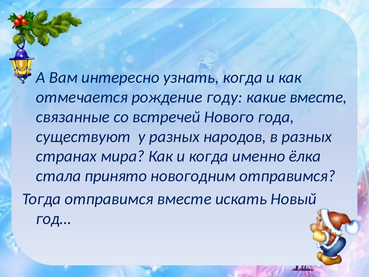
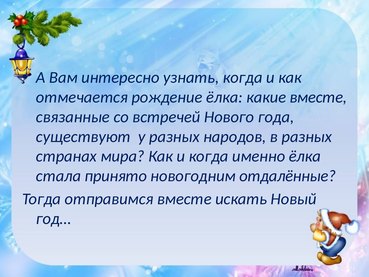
рождение году: году -> ёлка (224, 97)
новогодним отправимся: отправимся -> отдалённые (288, 176)
